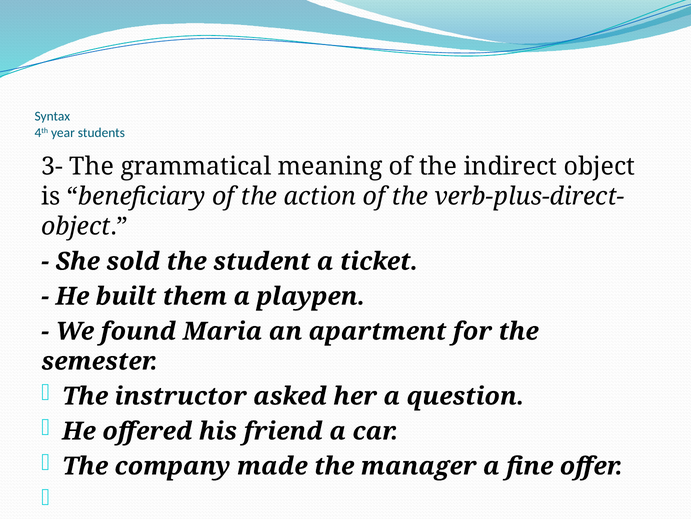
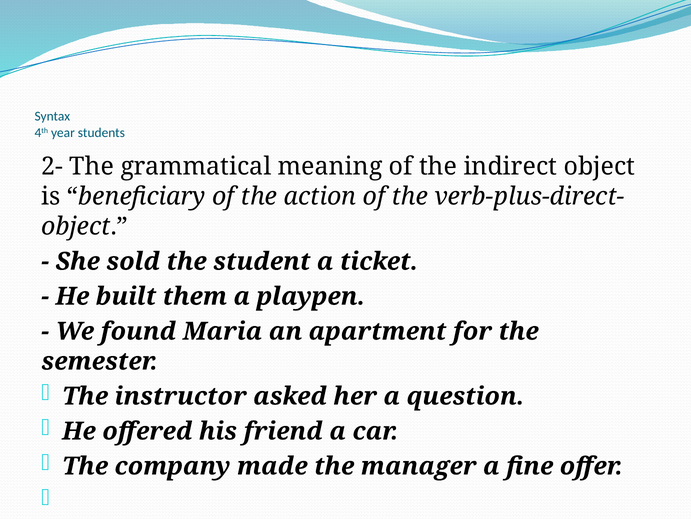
3-: 3- -> 2- (52, 166)
